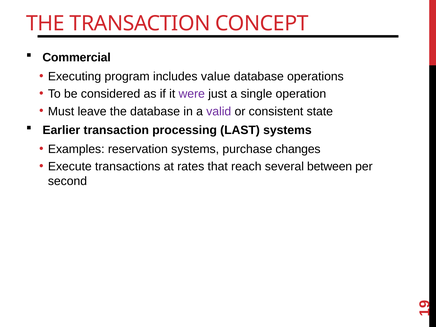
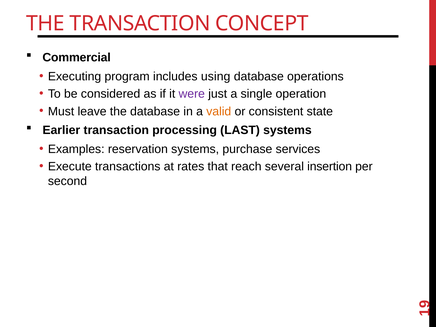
value: value -> using (216, 76)
valid colour: purple -> orange (219, 111)
changes: changes -> services (298, 149)
between: between -> insertion (330, 167)
